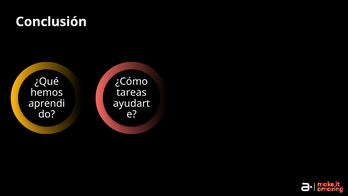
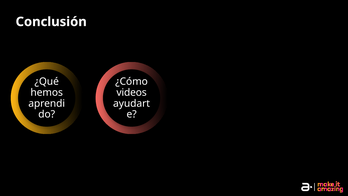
tareas: tareas -> videos (132, 92)
